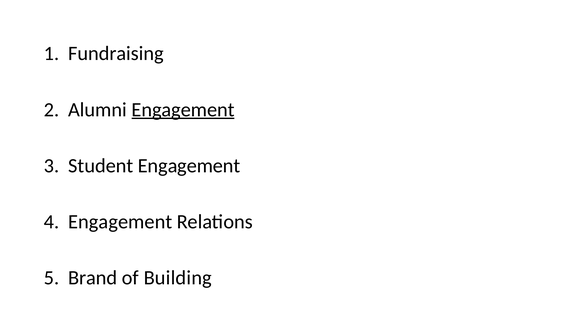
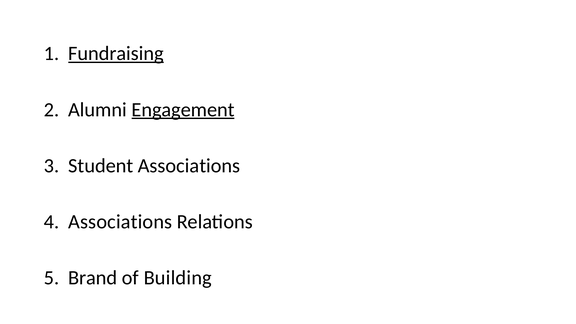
Fundraising underline: none -> present (116, 54)
Student Engagement: Engagement -> Associations (189, 166)
Engagement: Engagement -> Associations (120, 222)
